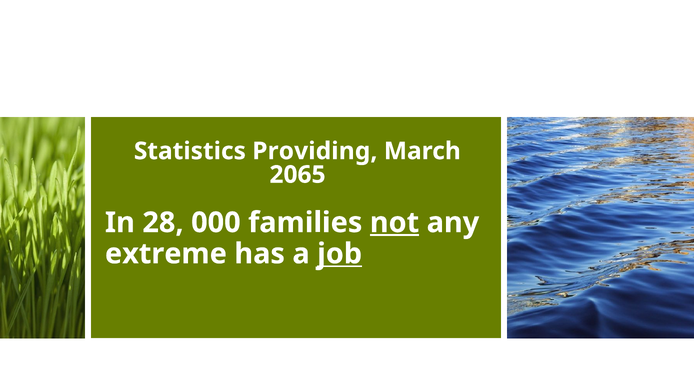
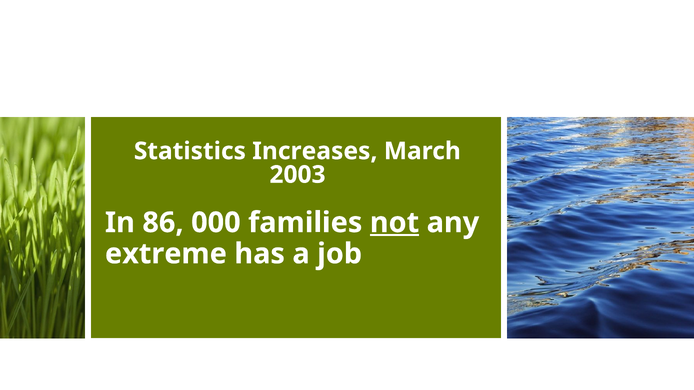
Providing: Providing -> Increases (315, 151)
2065: 2065 -> 2003 (297, 175)
28: 28 -> 86 (163, 223)
job underline: present -> none (340, 254)
